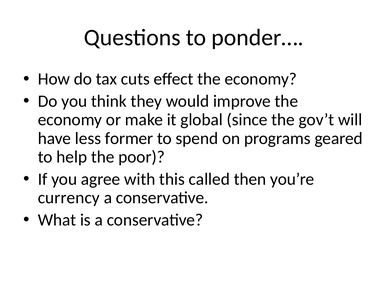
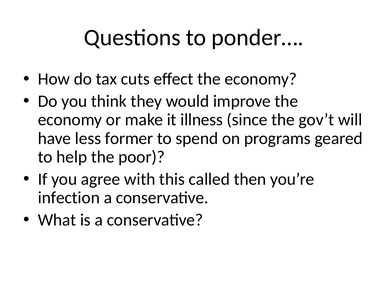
global: global -> illness (202, 120)
currency: currency -> infection (69, 198)
